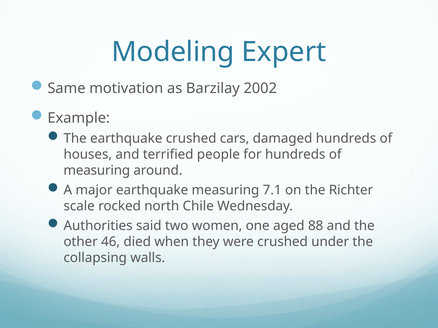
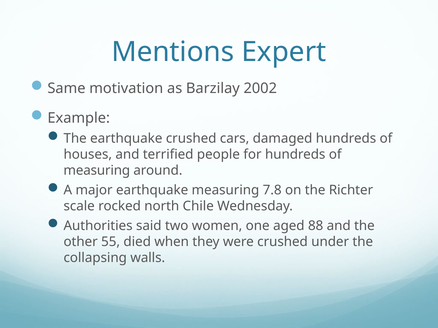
Modeling: Modeling -> Mentions (173, 52)
7.1: 7.1 -> 7.8 (272, 190)
46: 46 -> 55 (111, 242)
